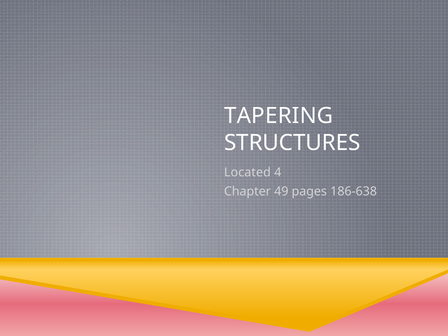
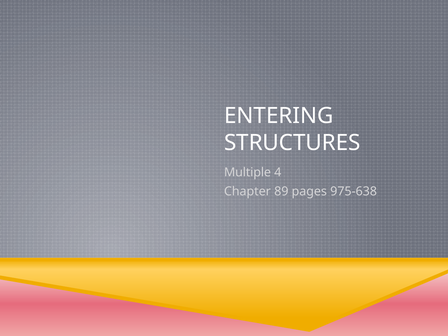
TAPERING: TAPERING -> ENTERING (279, 116)
Located: Located -> Multiple (247, 172)
49: 49 -> 89 (281, 192)
186-638: 186-638 -> 975-638 (354, 192)
